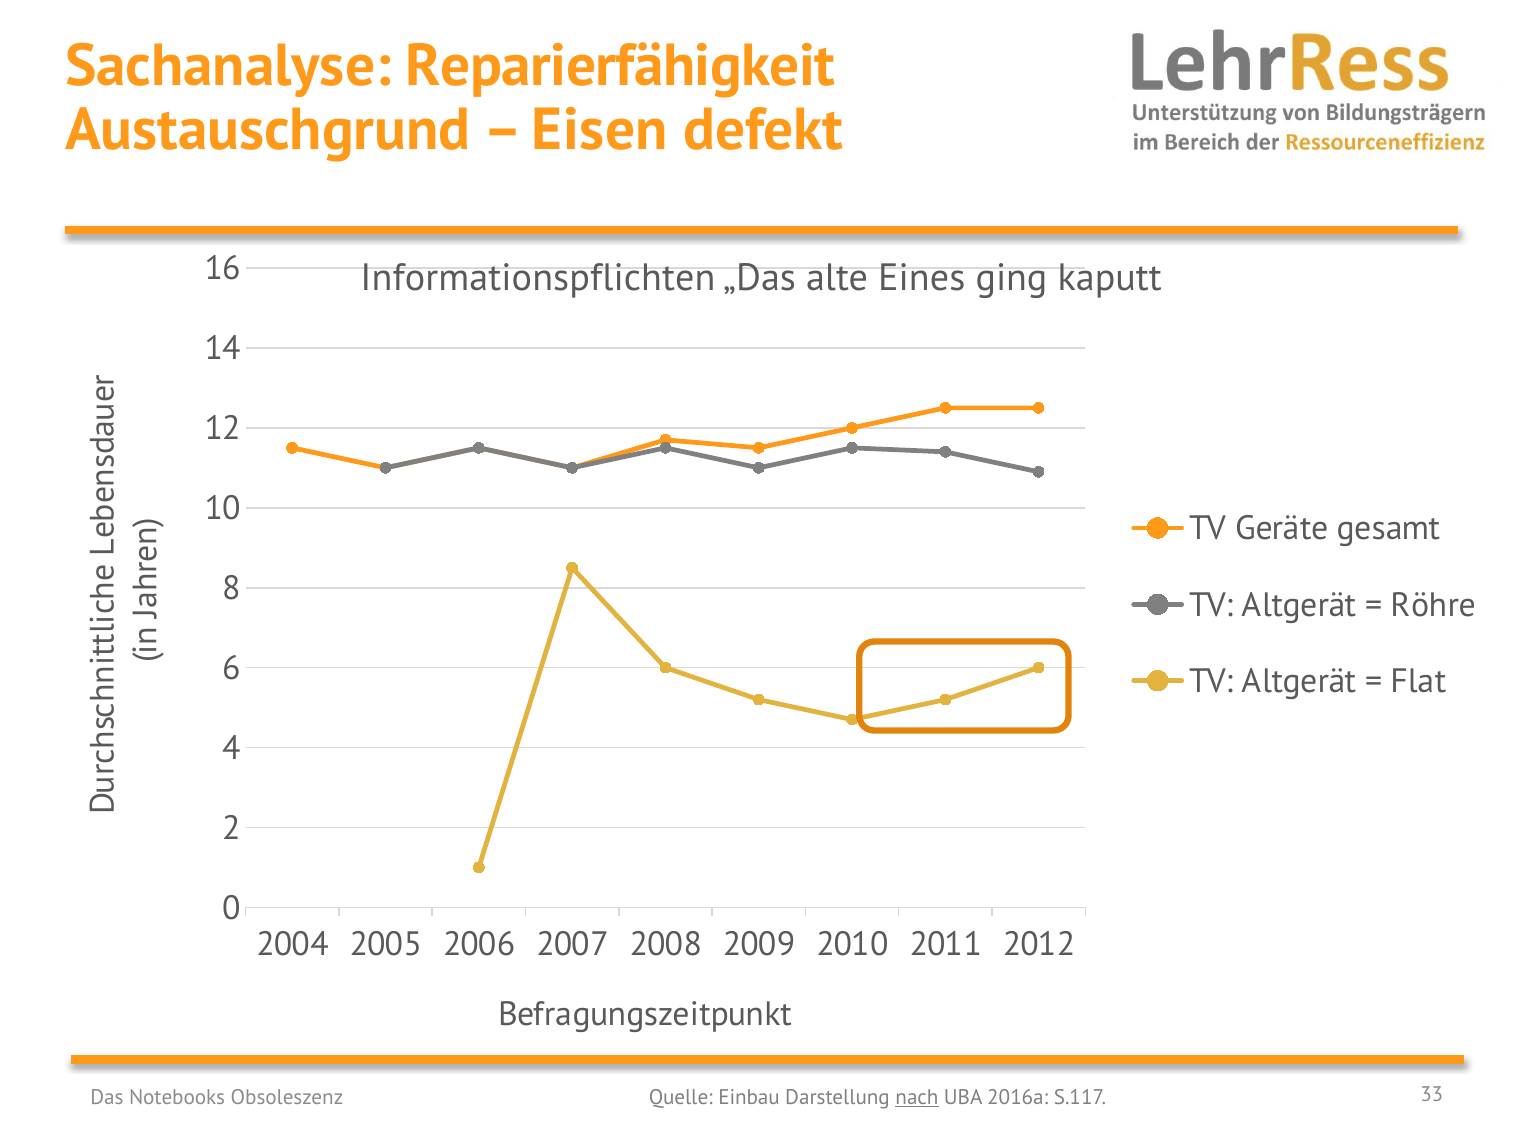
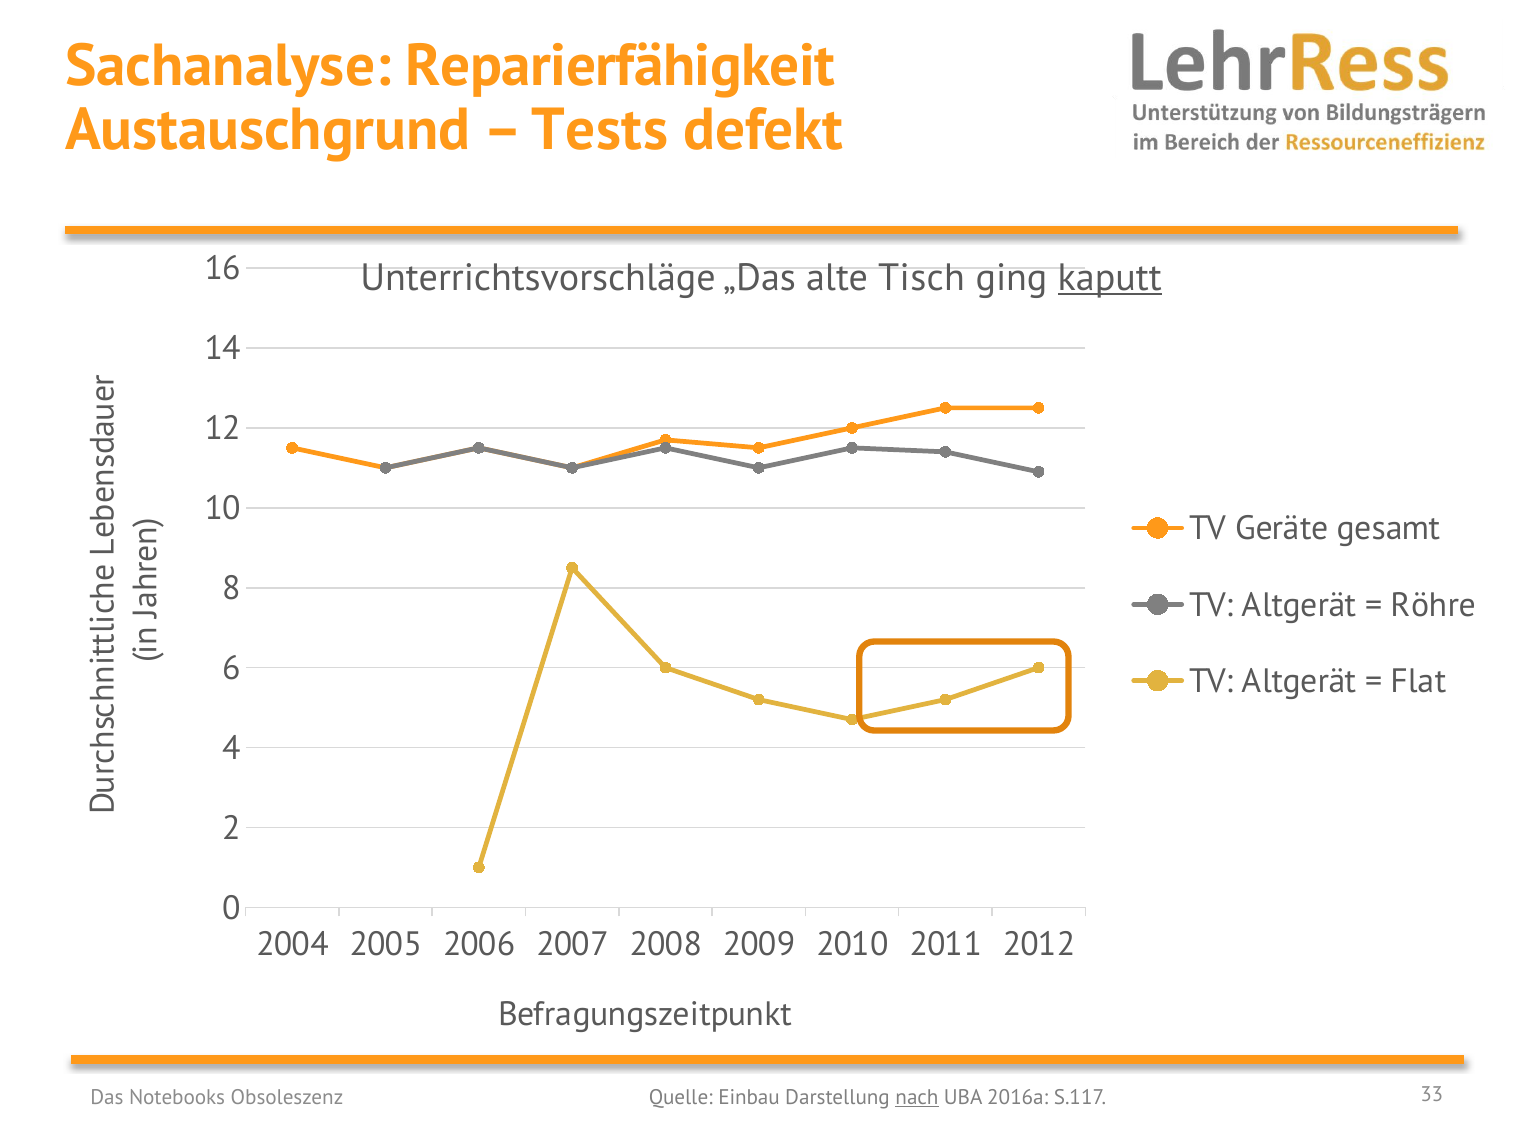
Eisen: Eisen -> Tests (600, 130)
Informationspflichten: Informationspflichten -> Unterrichtsvorschläge (538, 278)
Eines: Eines -> Tisch (922, 278)
kaputt underline: none -> present (1110, 278)
